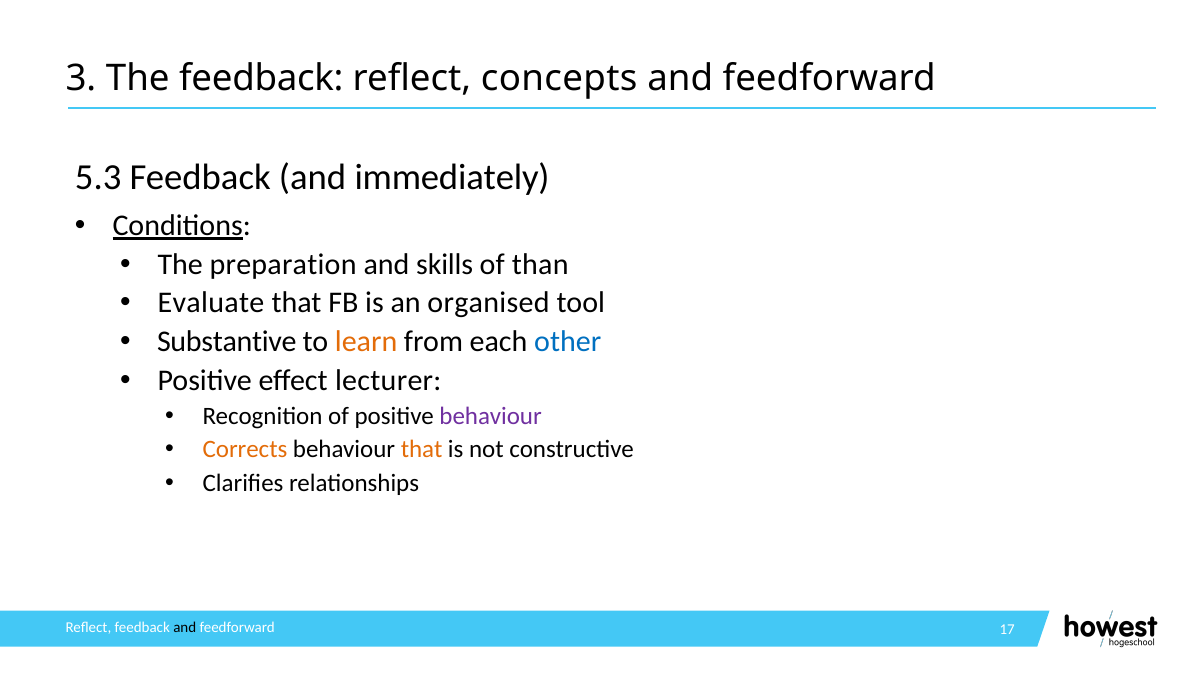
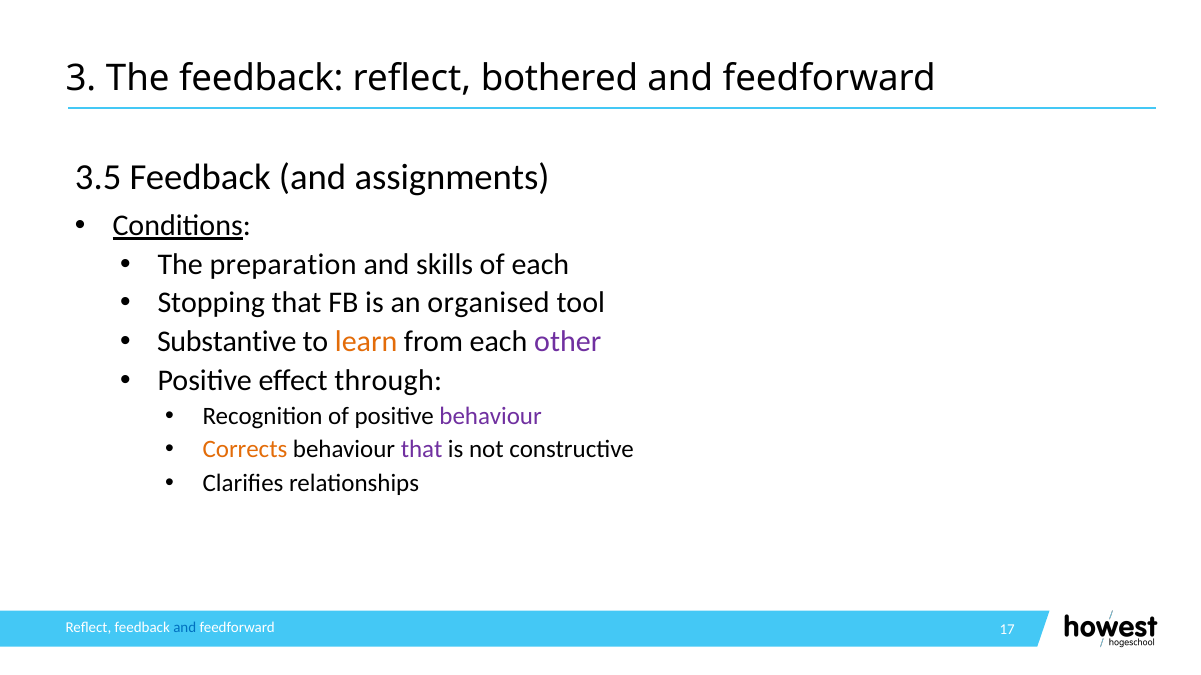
concepts: concepts -> bothered (559, 78)
5.3: 5.3 -> 3.5 (98, 177)
immediately: immediately -> assignments (452, 177)
of than: than -> each (540, 264)
Evaluate: Evaluate -> Stopping (211, 303)
other colour: blue -> purple (568, 342)
lecturer: lecturer -> through (388, 381)
that colour: orange -> purple (422, 450)
and colour: black -> blue (185, 629)
